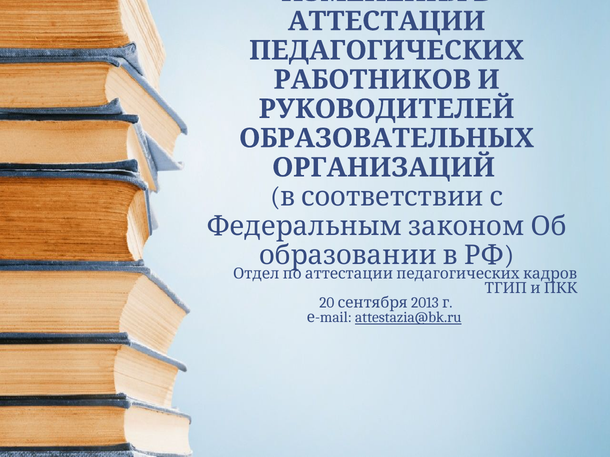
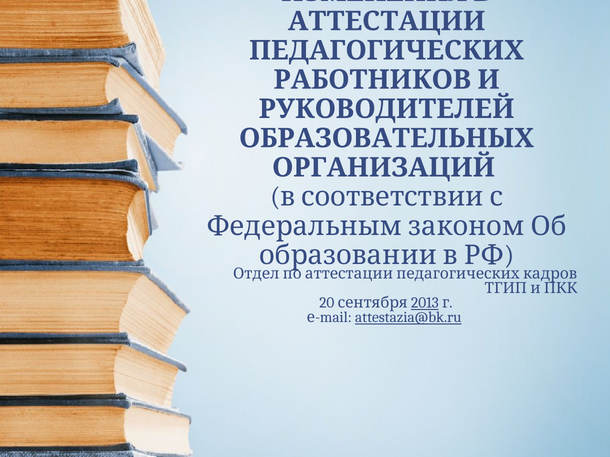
2013 underline: none -> present (425, 303)
